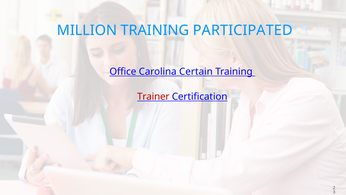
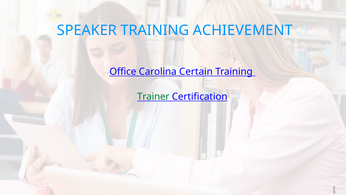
MILLION: MILLION -> SPEAKER (87, 30)
PARTICIPATED: PARTICIPATED -> ACHIEVEMENT (243, 30)
Trainer colour: red -> green (153, 96)
